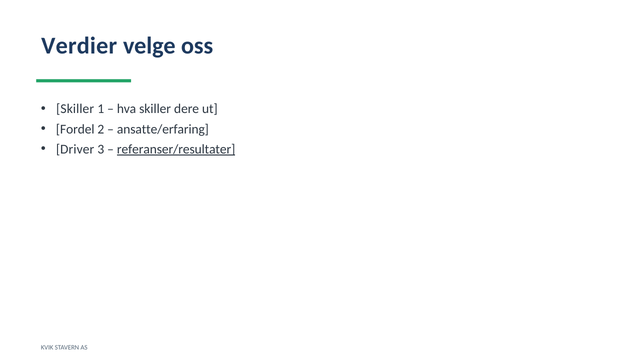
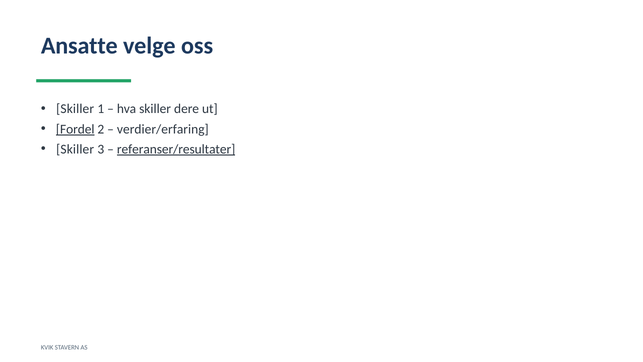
Verdier: Verdier -> Ansatte (79, 46)
Fordel underline: none -> present (75, 129)
ansatte/erfaring: ansatte/erfaring -> verdier/erfaring (163, 129)
Driver: Driver -> Skiller (75, 149)
